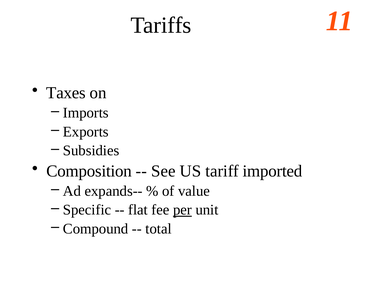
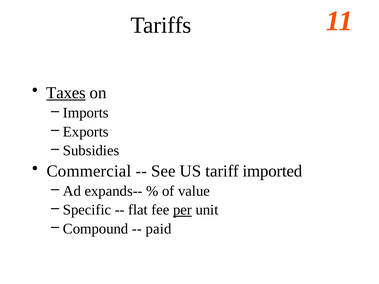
Taxes underline: none -> present (66, 93)
Composition: Composition -> Commercial (89, 171)
total: total -> paid (158, 229)
